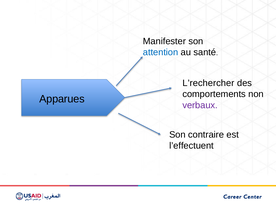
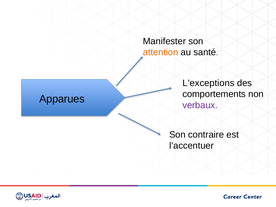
attention colour: blue -> orange (161, 52)
L’rechercher: L’rechercher -> L’exceptions (208, 83)
l’effectuent: l’effectuent -> l’accentuer (192, 146)
